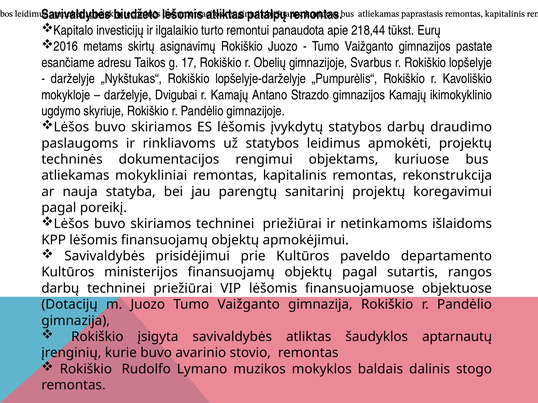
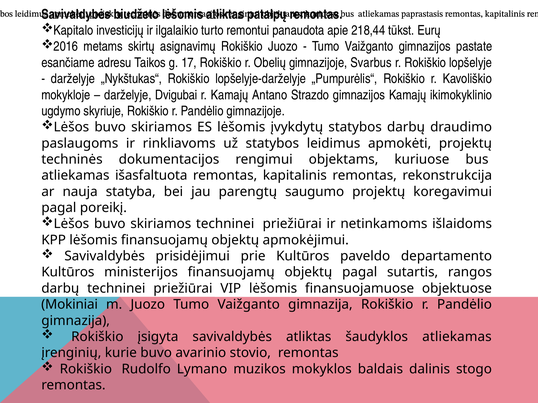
mokykliniai: mokykliniai -> išasfaltuota (151, 176)
sanitarinį: sanitarinį -> saugumo (315, 192)
Dotacijų: Dotacijų -> Mokiniai (70, 305)
šaudyklos aptarnautų: aptarnautų -> atliekamas (457, 337)
